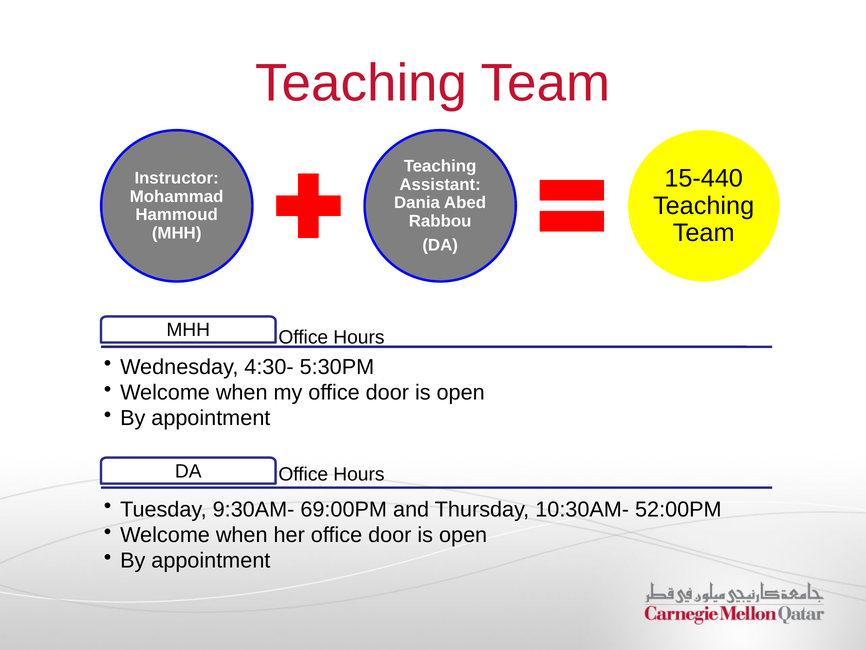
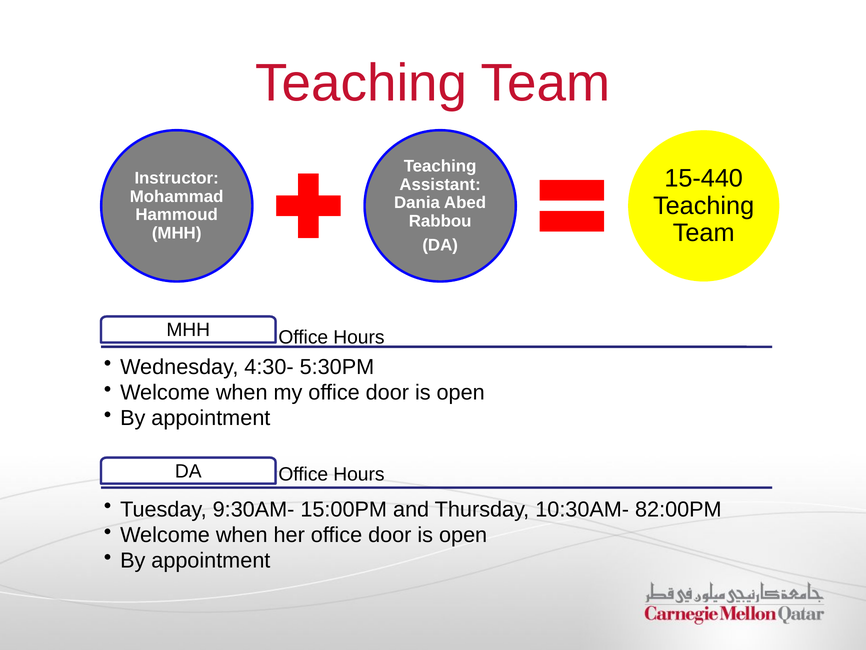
69:00PM: 69:00PM -> 15:00PM (344, 509)
52:00PM: 52:00PM -> 82:00PM (678, 509)
